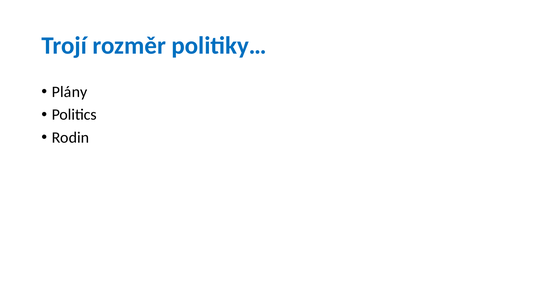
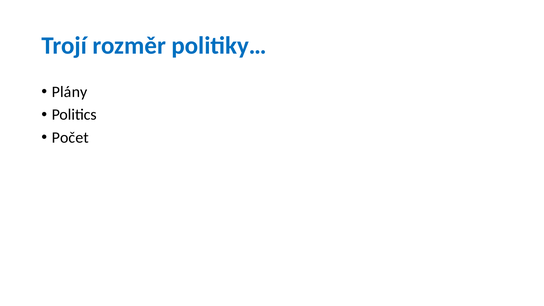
Rodin: Rodin -> Počet (70, 137)
